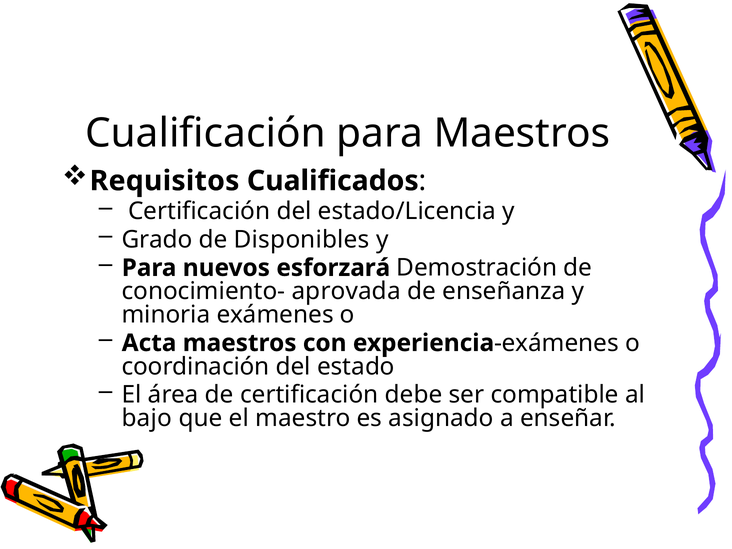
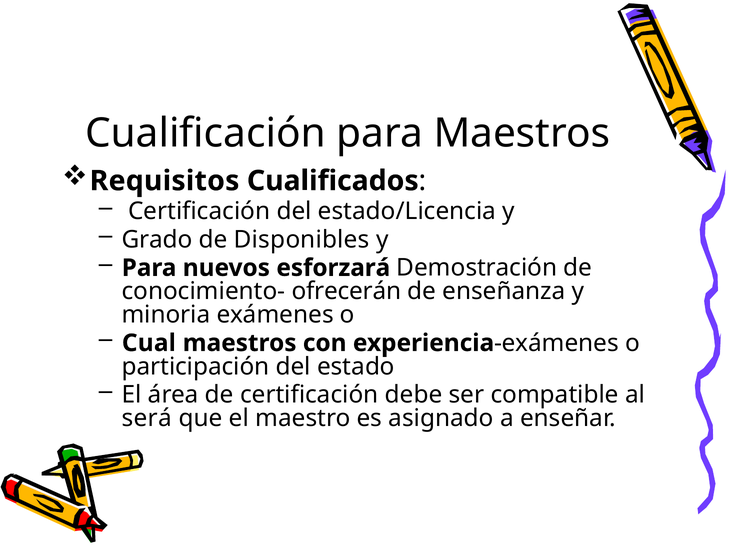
aprovada: aprovada -> ofrecerán (346, 291)
Acta: Acta -> Cual (149, 343)
coordinación: coordinación -> participación (196, 366)
bajo: bajo -> será (147, 418)
